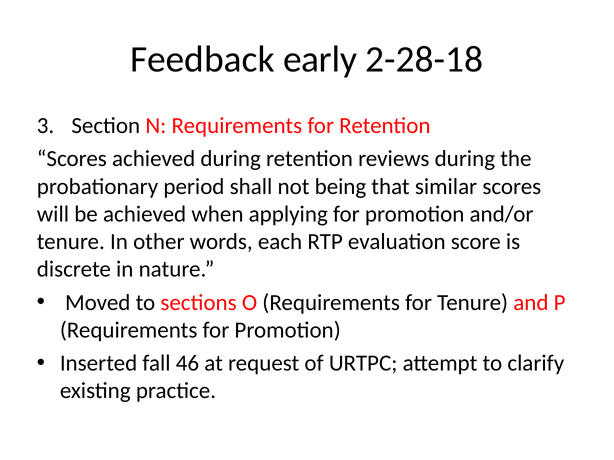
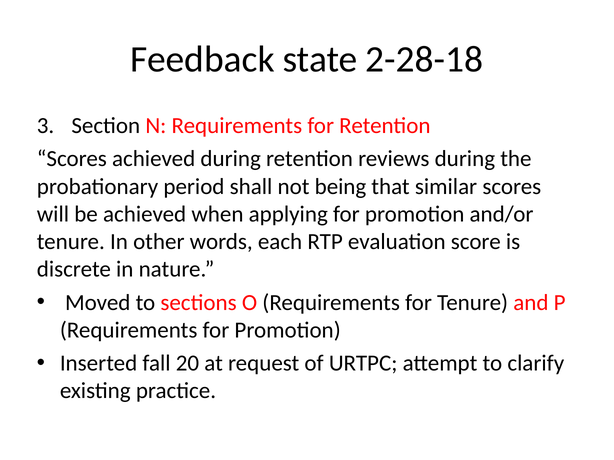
early: early -> state (320, 59)
46: 46 -> 20 (187, 364)
